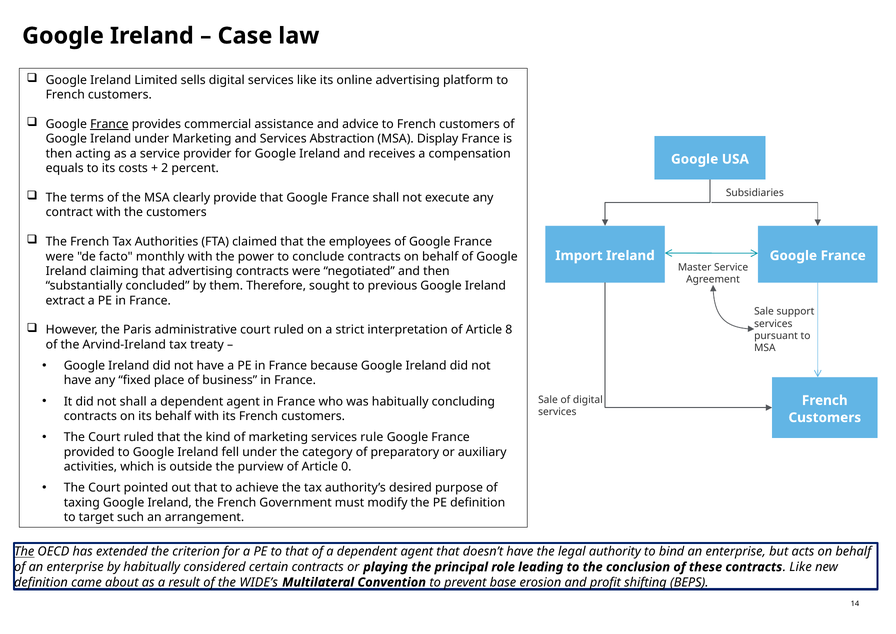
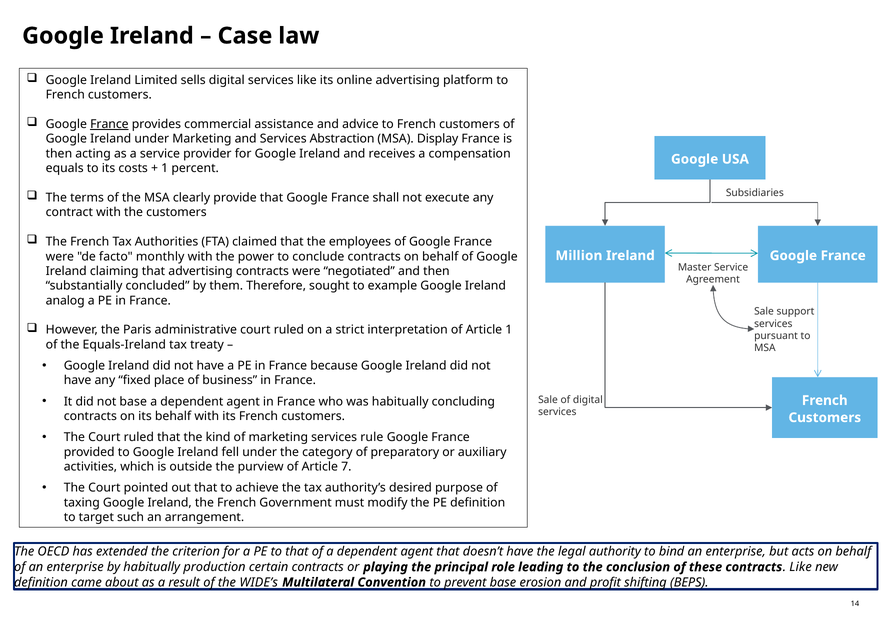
2: 2 -> 1 (165, 168)
Import: Import -> Million (579, 256)
previous: previous -> example (392, 286)
extract: extract -> analog (65, 301)
Article 8: 8 -> 1 (509, 330)
Arvind-Ireland: Arvind-Ireland -> Equals-Ireland (124, 345)
not shall: shall -> base (133, 402)
0: 0 -> 7 (346, 467)
The underline: present -> none (24, 552)
considered: considered -> production (215, 567)
